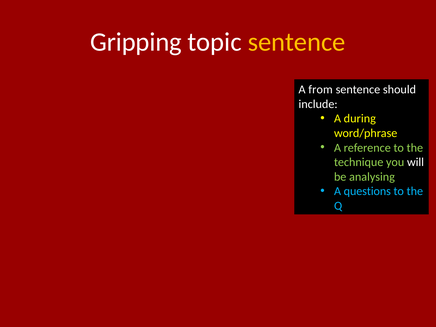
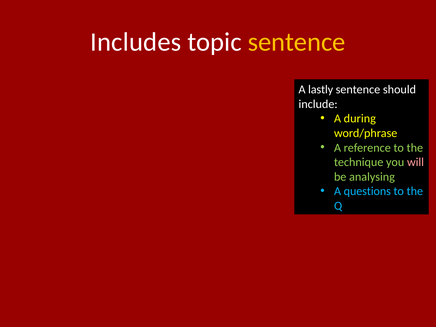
Gripping: Gripping -> Includes (136, 42)
from: from -> lastly (321, 90)
will colour: white -> pink (416, 162)
